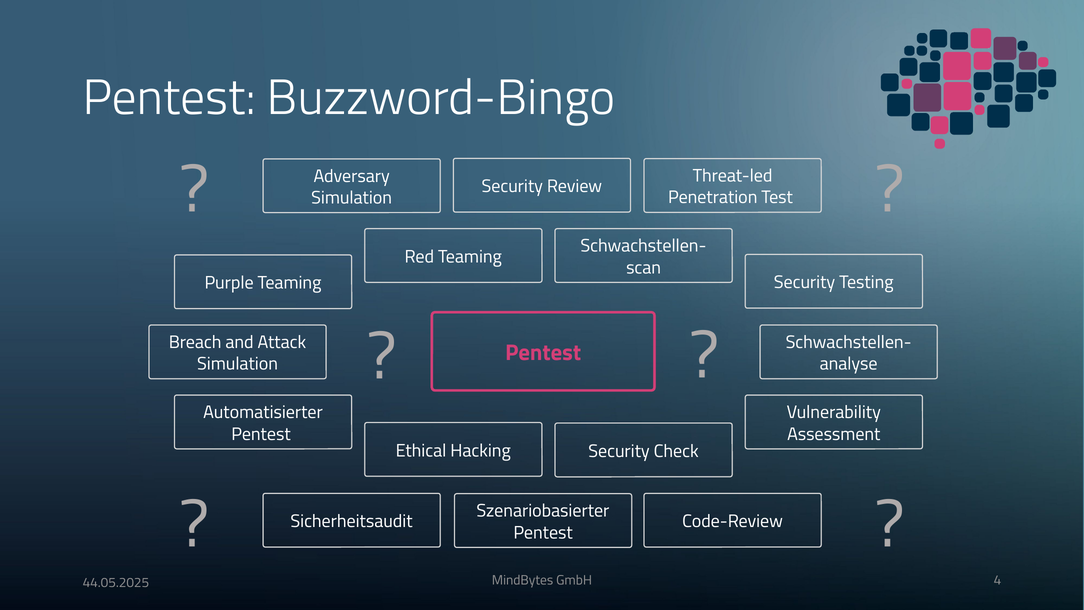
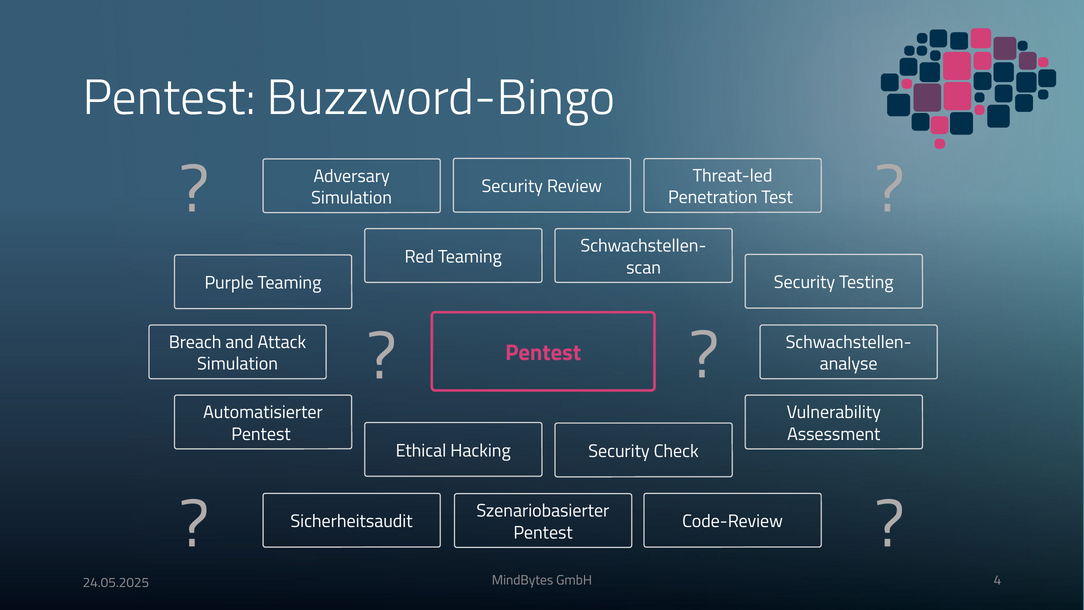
44.05.2025: 44.05.2025 -> 24.05.2025 (116, 582)
